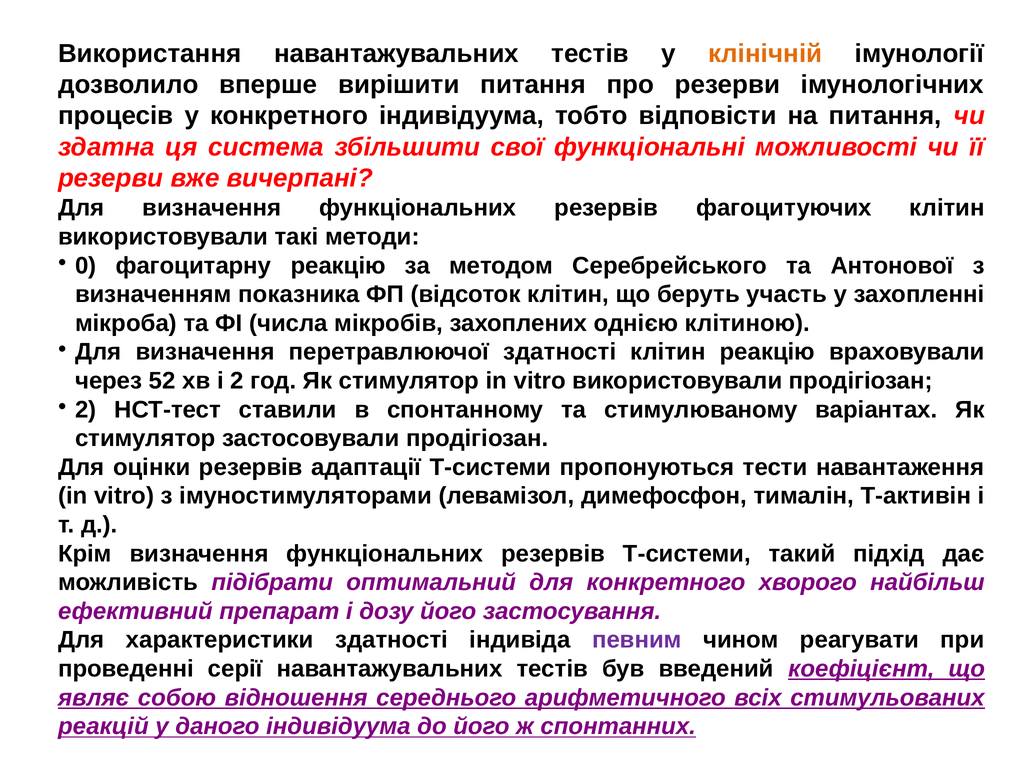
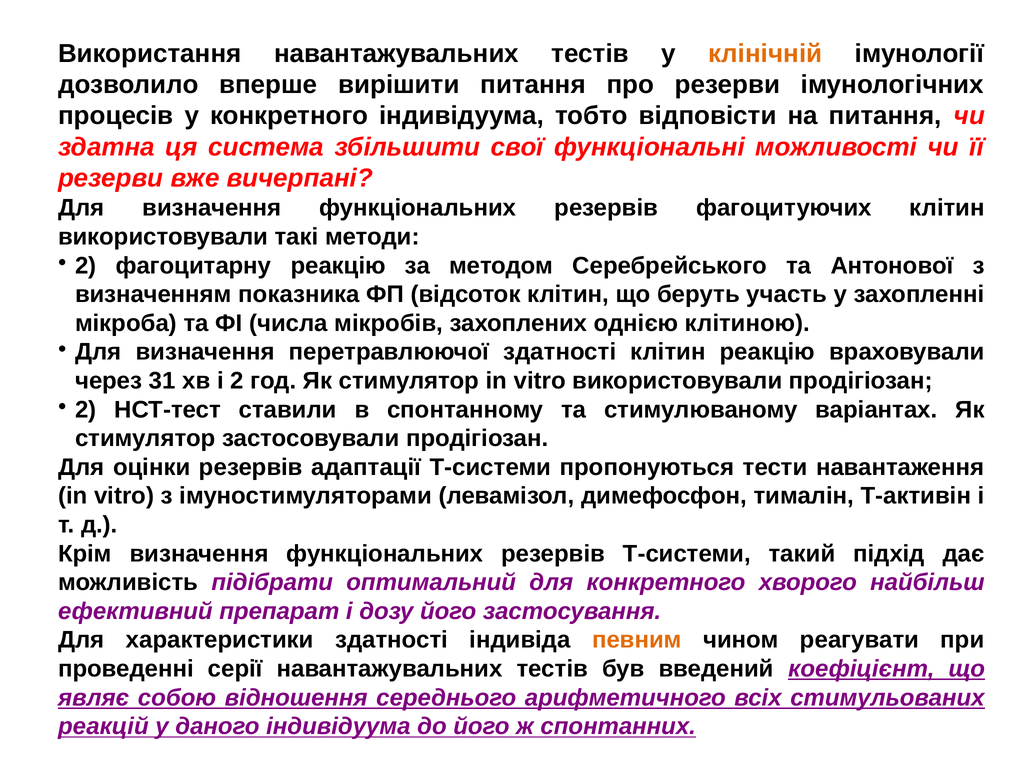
0: 0 -> 2 (86, 266)
52: 52 -> 31 (162, 381)
певним colour: purple -> orange (637, 640)
